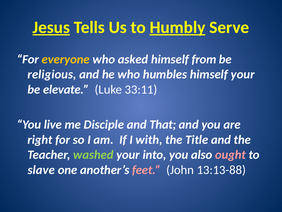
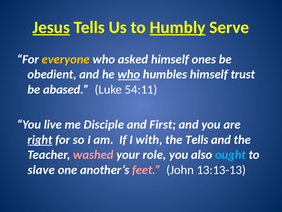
from: from -> ones (204, 59)
religious: religious -> obedient (52, 74)
who underline: none -> present (129, 74)
himself your: your -> trust (243, 74)
elevate: elevate -> abased (66, 89)
33:11: 33:11 -> 54:11 (141, 89)
That: That -> First (163, 124)
right underline: none -> present (40, 139)
the Title: Title -> Tells (197, 139)
washed colour: light green -> pink (93, 154)
into: into -> role (154, 154)
ought colour: pink -> light blue (230, 154)
13:13-88: 13:13-88 -> 13:13-13 (221, 169)
